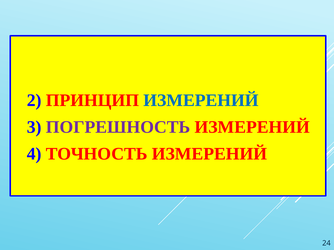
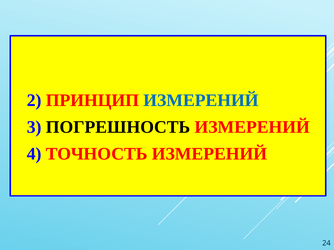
ПОГРЕШНОСТЬ colour: purple -> black (118, 127)
